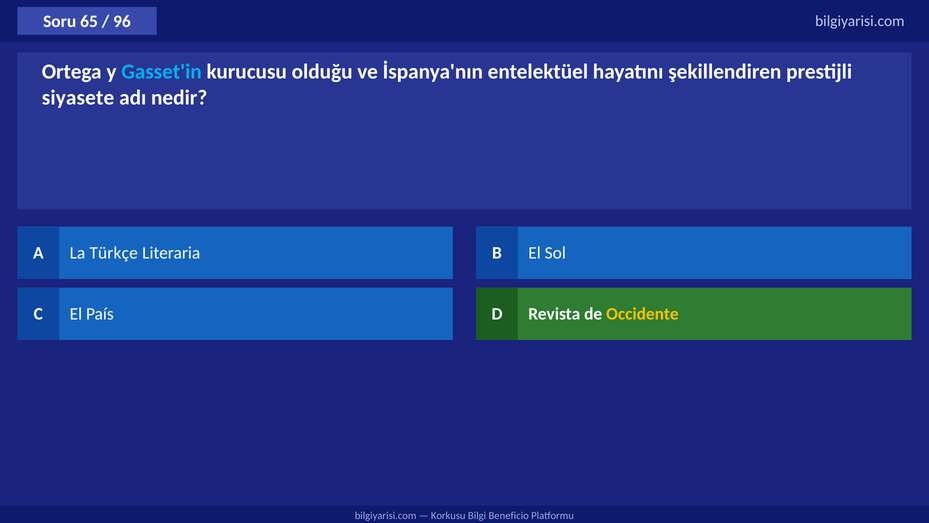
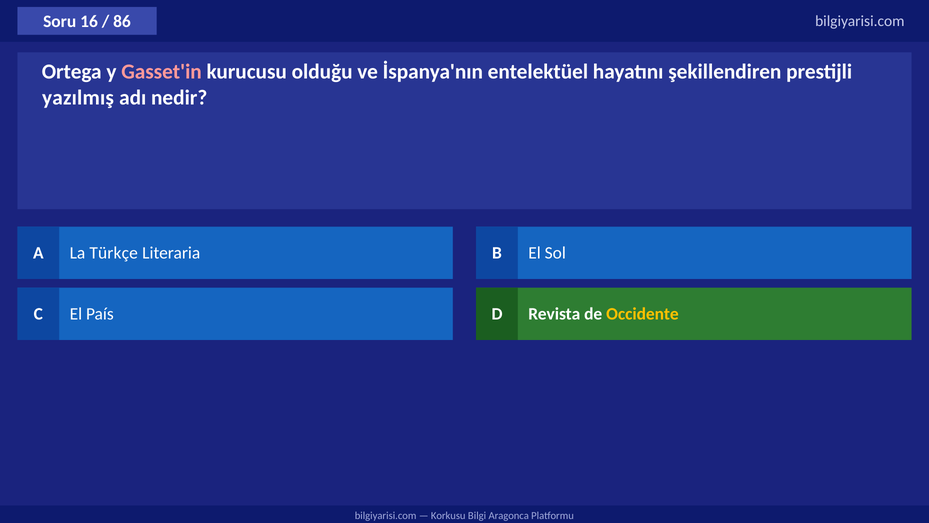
65: 65 -> 16 (89, 21)
96: 96 -> 86 (122, 21)
Gasset'in colour: light blue -> pink (161, 72)
siyasete: siyasete -> yazılmış (78, 97)
Beneficio: Beneficio -> Aragonca (509, 515)
